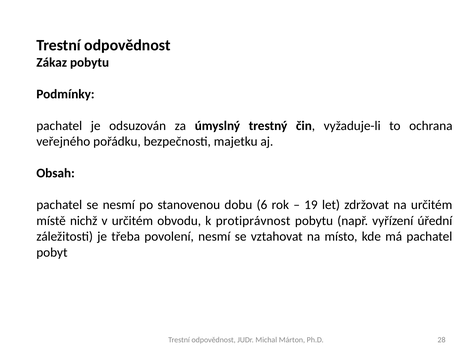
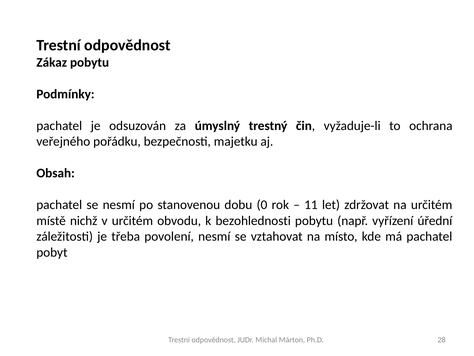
6: 6 -> 0 (262, 205)
19: 19 -> 11 (311, 205)
protiprávnost: protiprávnost -> bezohlednosti (253, 220)
